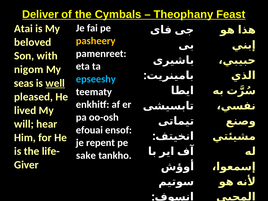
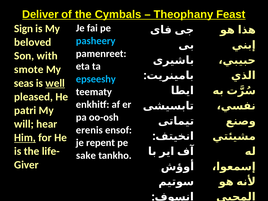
Atai: Atai -> Sign (24, 29)
pasheery colour: yellow -> light blue (96, 41)
nigom: nigom -> smote (29, 69)
lived: lived -> patri (25, 110)
efouai: efouai -> erenis (89, 130)
Him underline: none -> present (25, 138)
